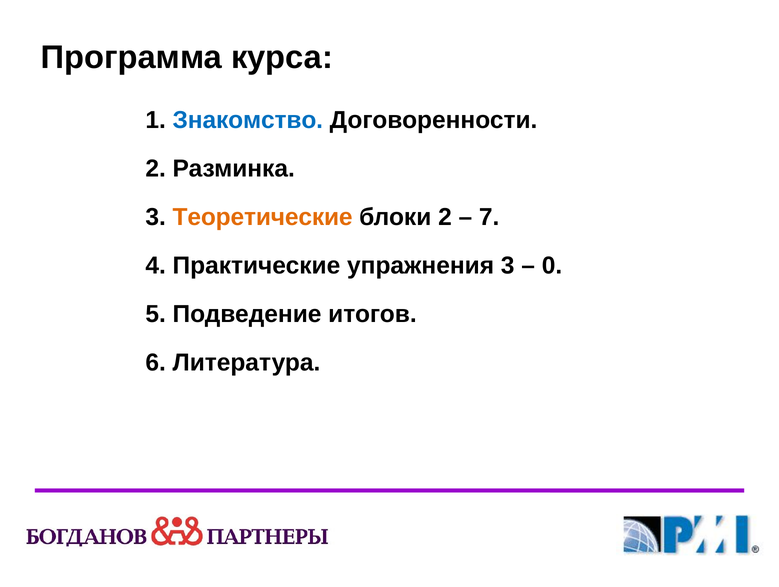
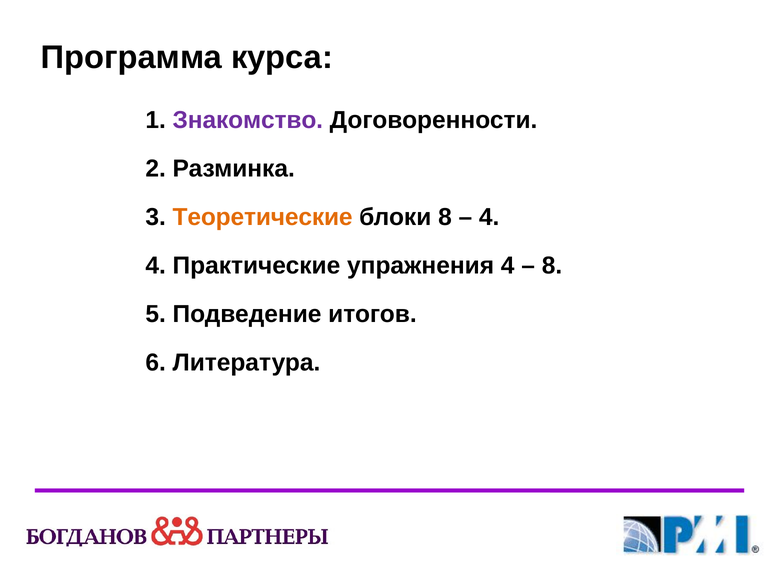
Знакомство colour: blue -> purple (248, 120)
блоки 2: 2 -> 8 (445, 217)
7: 7 -> 4 (489, 217)
упражнения 3: 3 -> 4 (508, 266)
0: 0 -> 8 (552, 266)
